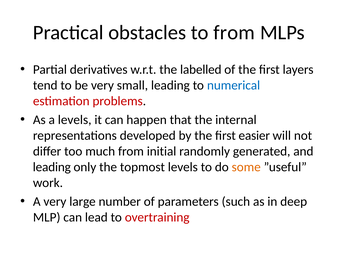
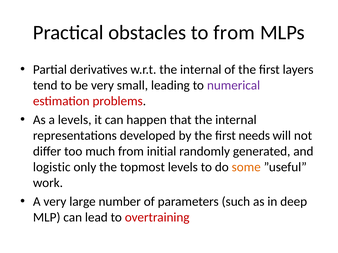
w.r.t the labelled: labelled -> internal (201, 70)
numerical colour: blue -> purple (234, 85)
easier: easier -> needs (254, 136)
leading: leading -> logistic (52, 167)
